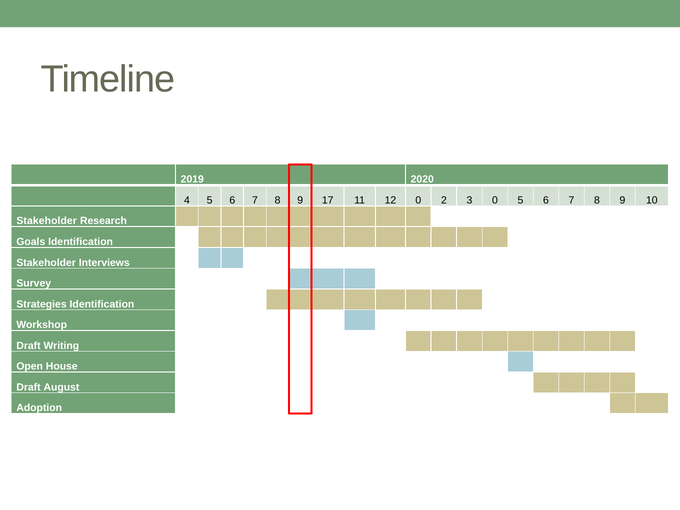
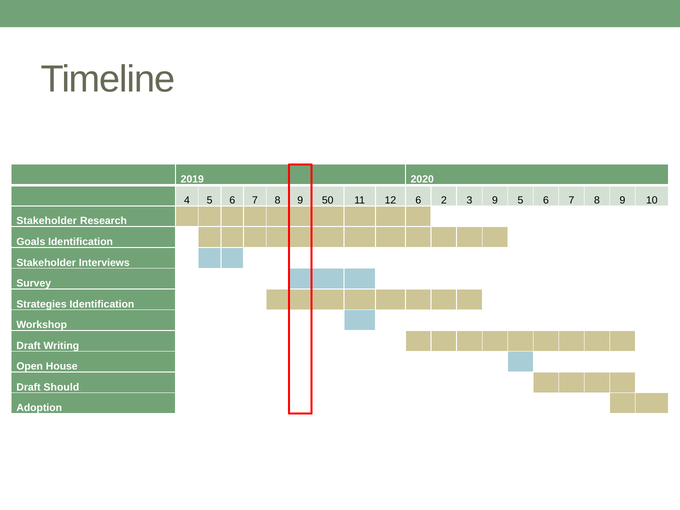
17: 17 -> 50 (328, 200)
12 0: 0 -> 6 (418, 200)
3 0: 0 -> 9 (495, 200)
August: August -> Should (61, 387)
